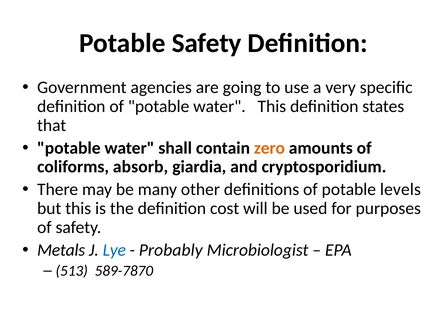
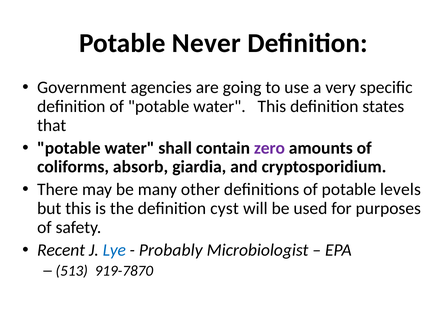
Potable Safety: Safety -> Never (206, 43)
zero colour: orange -> purple (269, 148)
cost: cost -> cyst (225, 209)
Metals: Metals -> Recent (61, 250)
589-7870: 589-7870 -> 919-7870 (124, 271)
